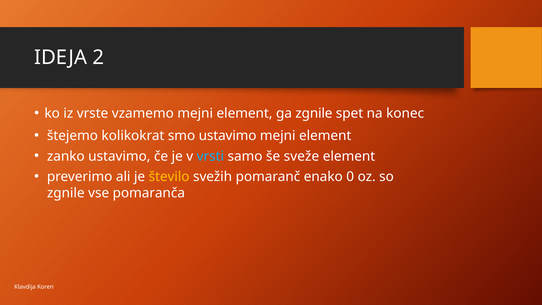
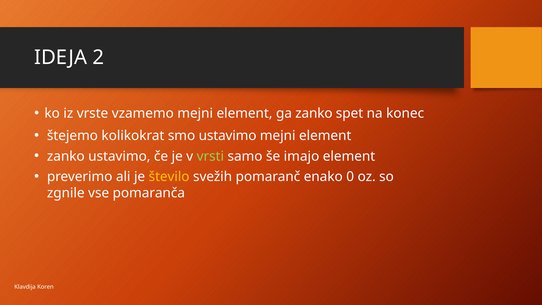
ga zgnile: zgnile -> zanko (314, 113)
vrsti colour: light blue -> light green (210, 156)
sveže: sveže -> imajo (301, 156)
